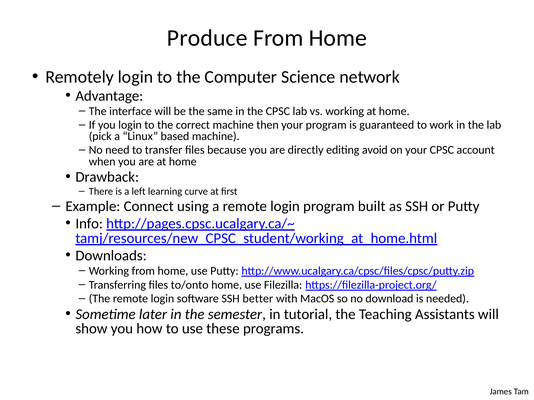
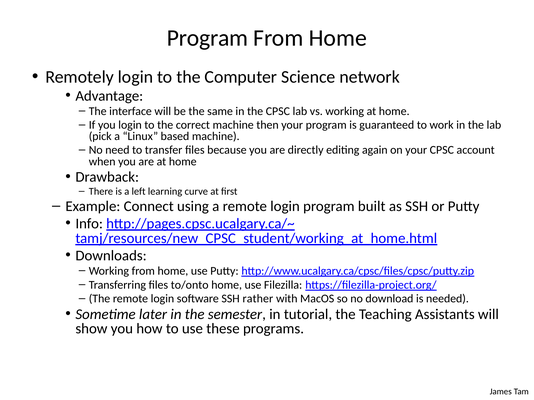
Produce: Produce -> Program (207, 38)
avoid: avoid -> again (375, 150)
better: better -> rather (258, 299)
